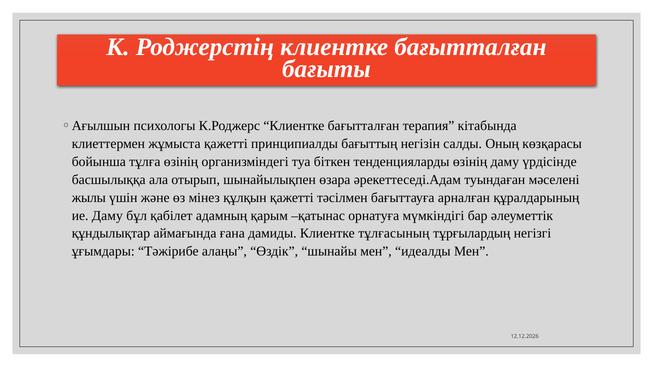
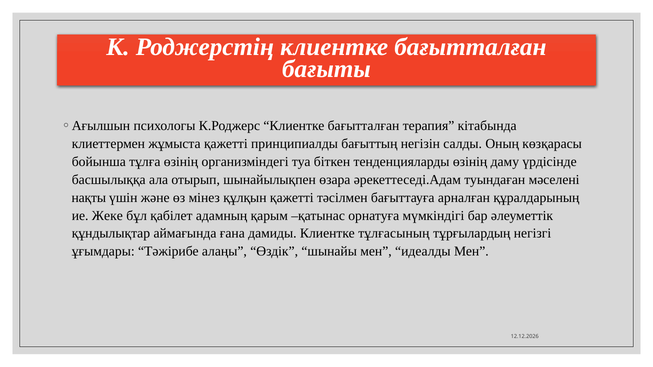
жылы: жылы -> нақты (89, 198)
ие Даму: Даму -> Жеке (107, 216)
